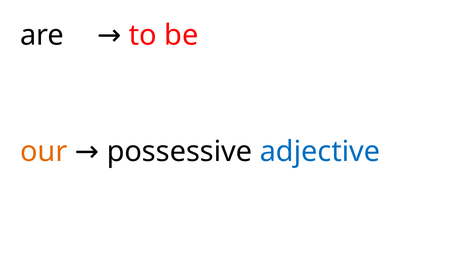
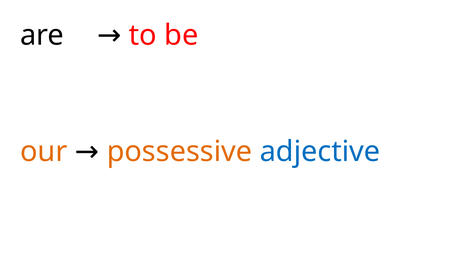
possessive colour: black -> orange (179, 151)
